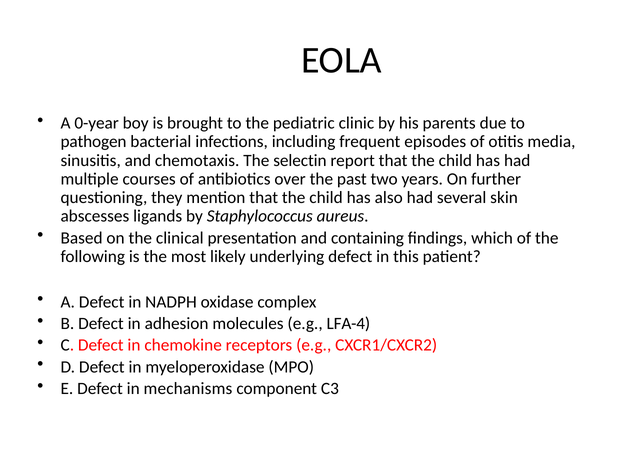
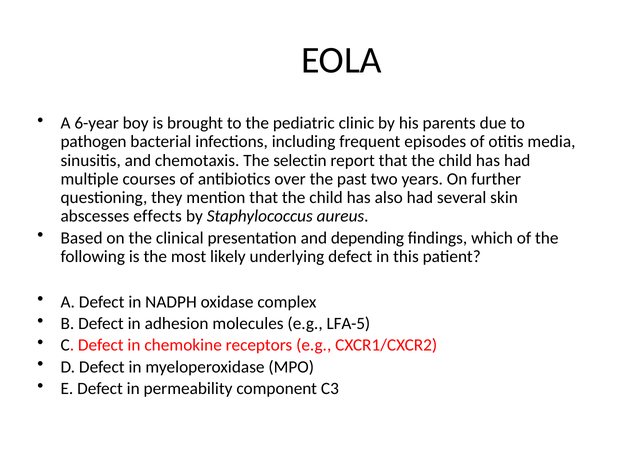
0-year: 0-year -> 6-year (97, 123)
ligands: ligands -> effects (158, 216)
containing: containing -> depending (368, 238)
LFA-4: LFA-4 -> LFA-5 (348, 324)
mechanisms: mechanisms -> permeability (188, 389)
